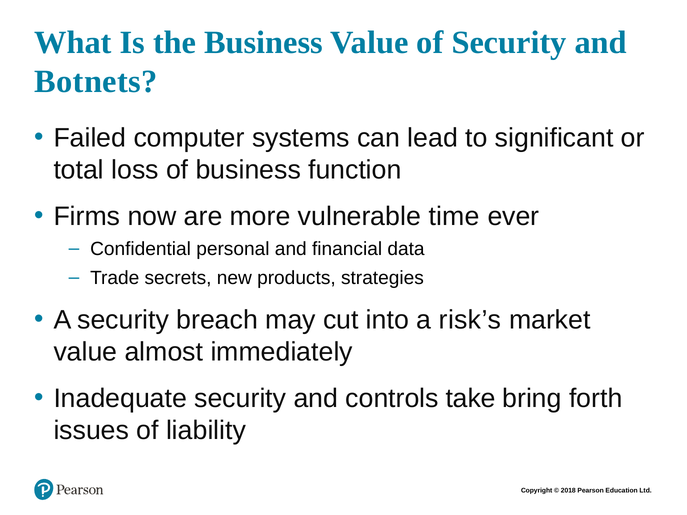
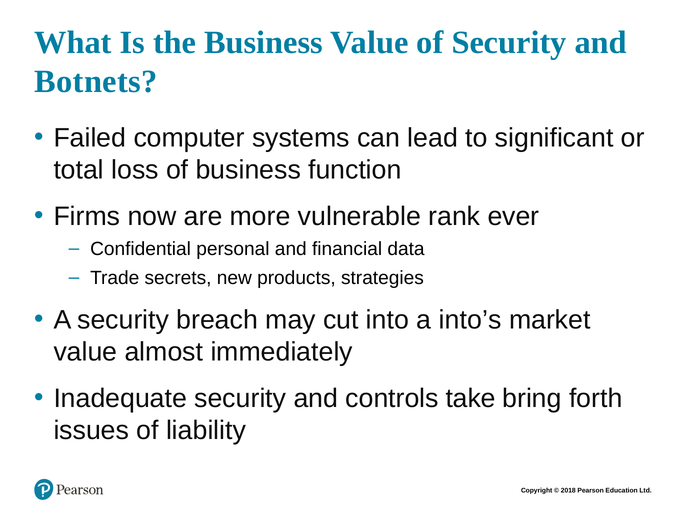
time: time -> rank (454, 217)
risk’s: risk’s -> into’s (470, 320)
